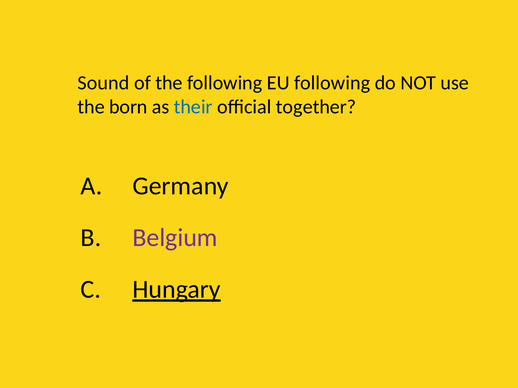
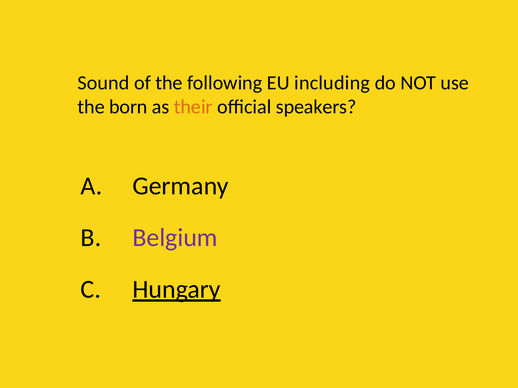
EU following: following -> including (332, 83)
their colour: blue -> orange (193, 107)
together: together -> speakers (316, 107)
